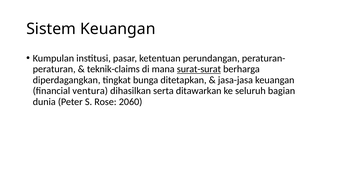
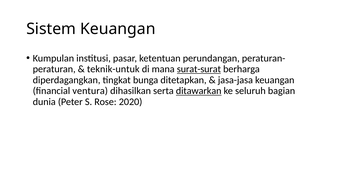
teknik-claims: teknik-claims -> teknik-untuk (113, 69)
ditawarkan underline: none -> present (199, 91)
2060: 2060 -> 2020 (131, 102)
